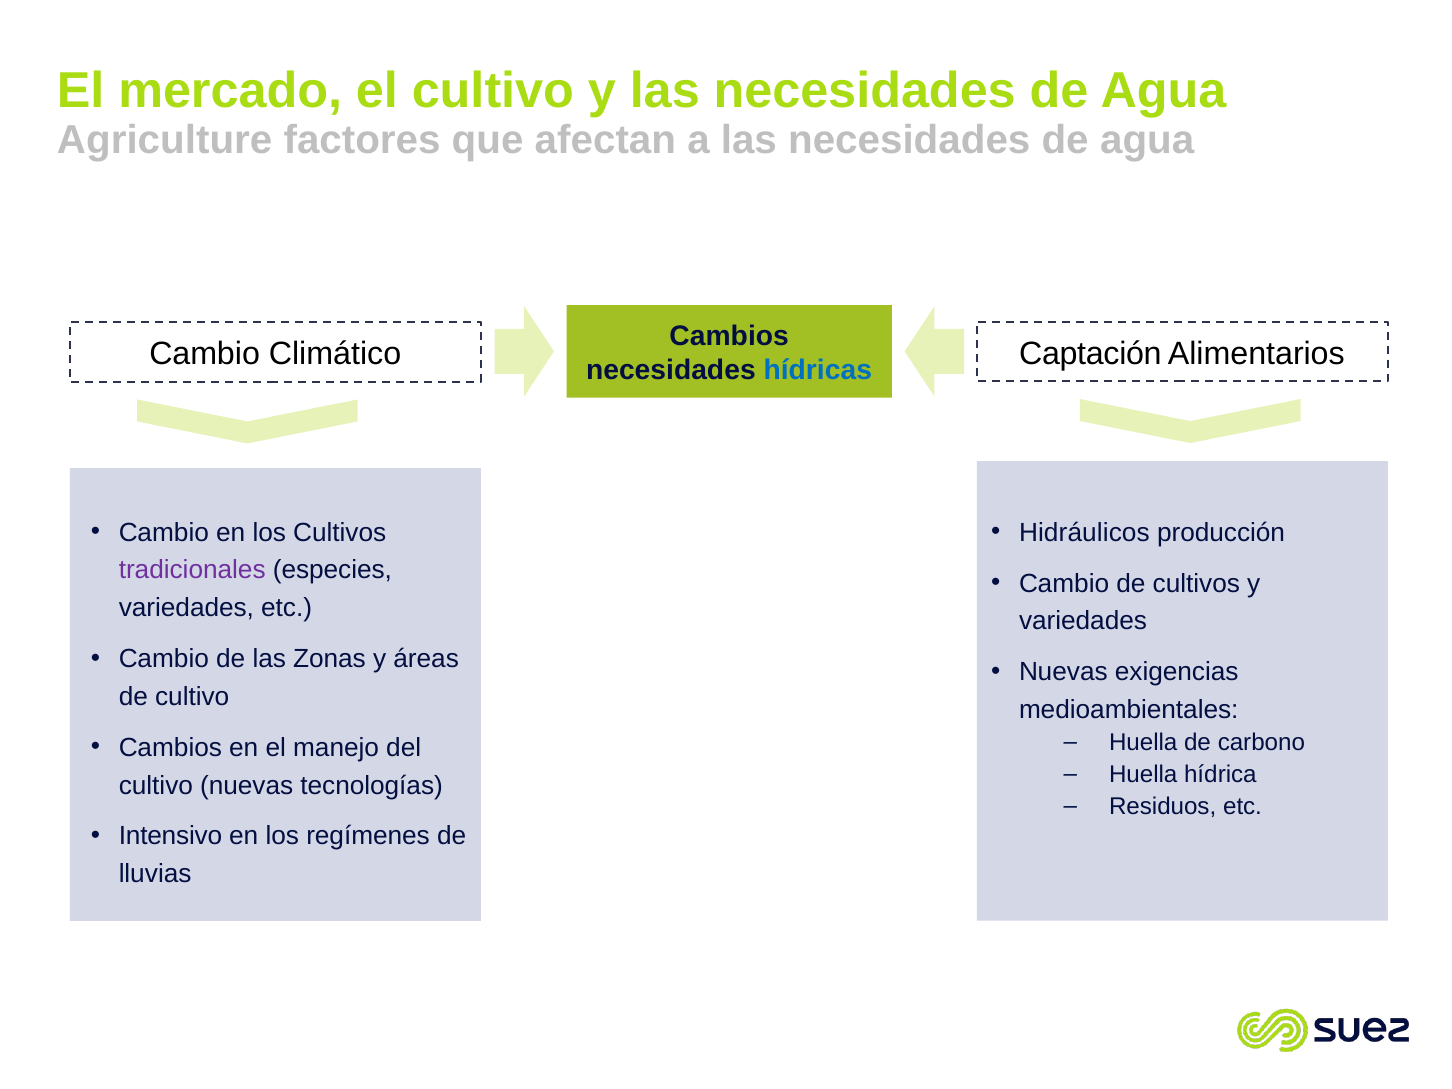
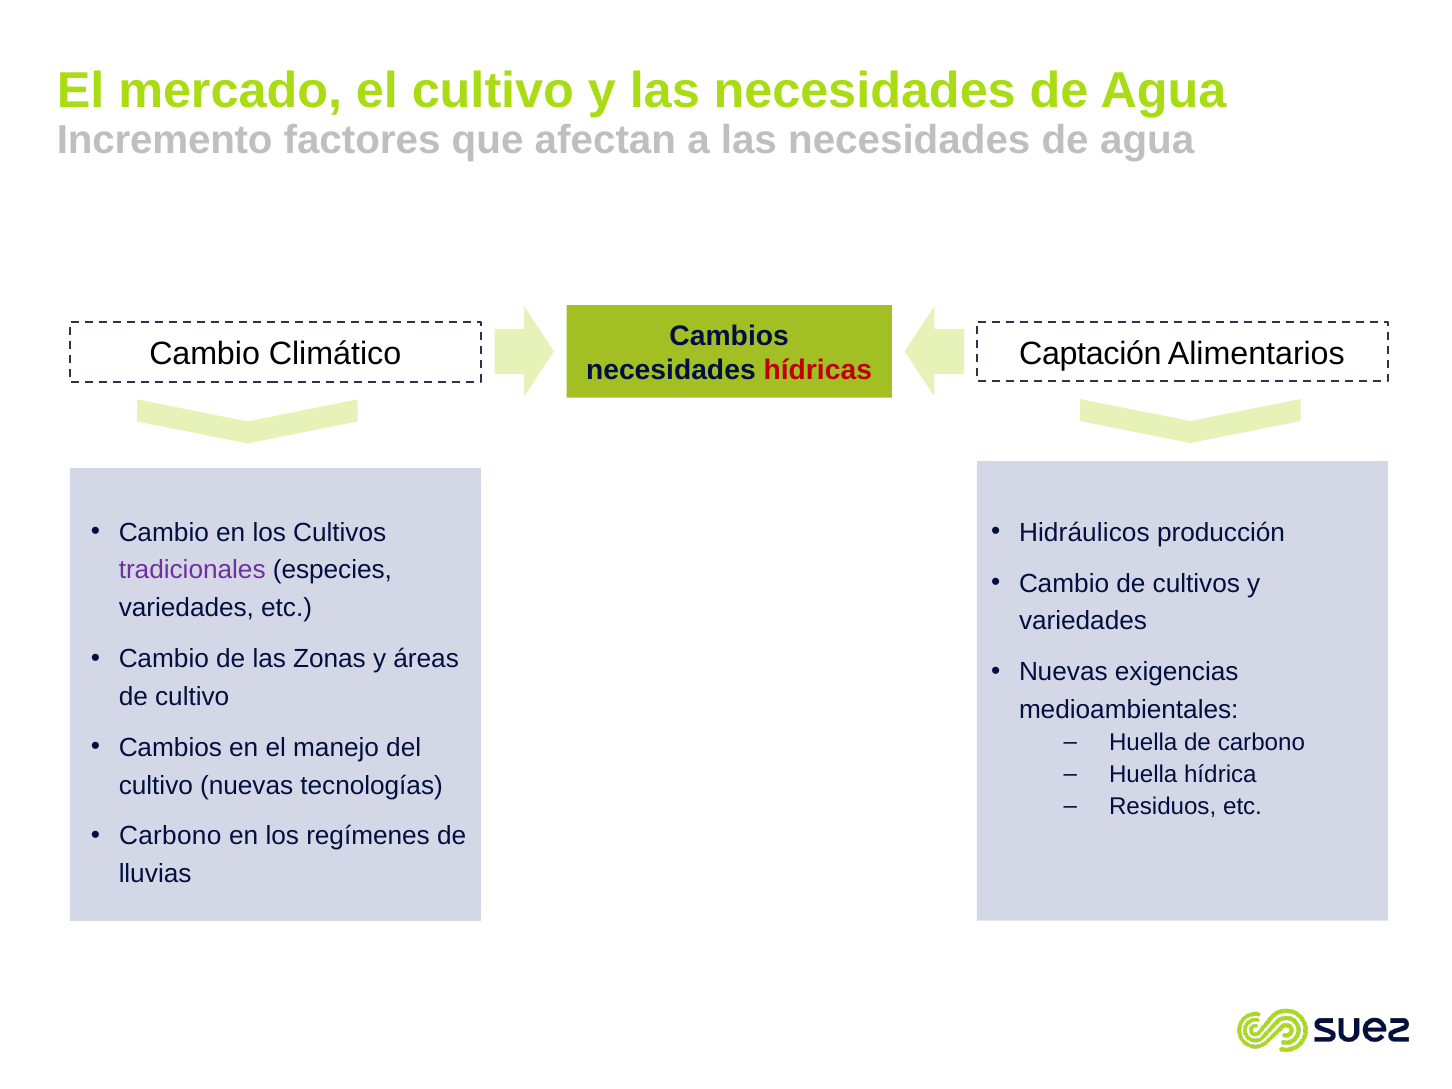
Agriculture: Agriculture -> Incremento (165, 140)
hídricas colour: blue -> red (818, 370)
Intensivo: Intensivo -> Carbono (170, 836)
